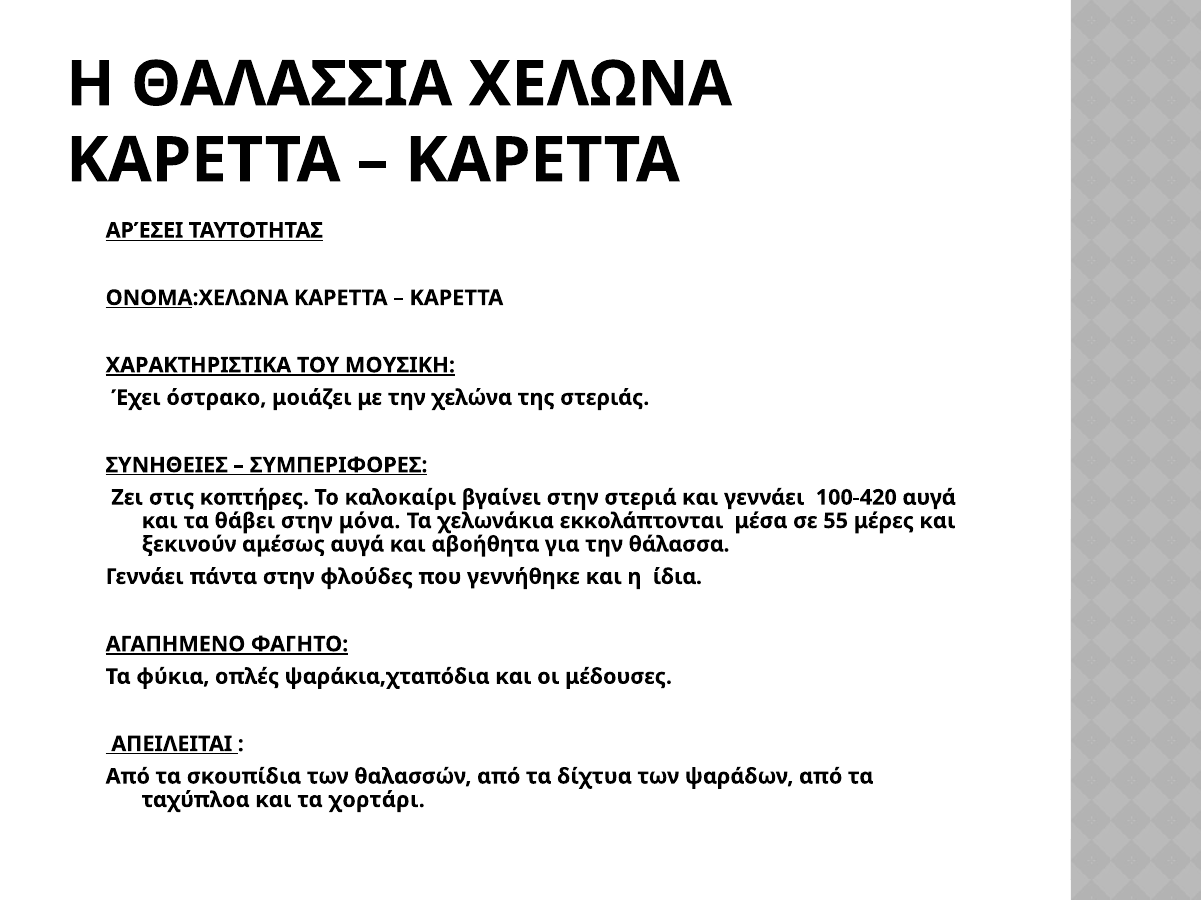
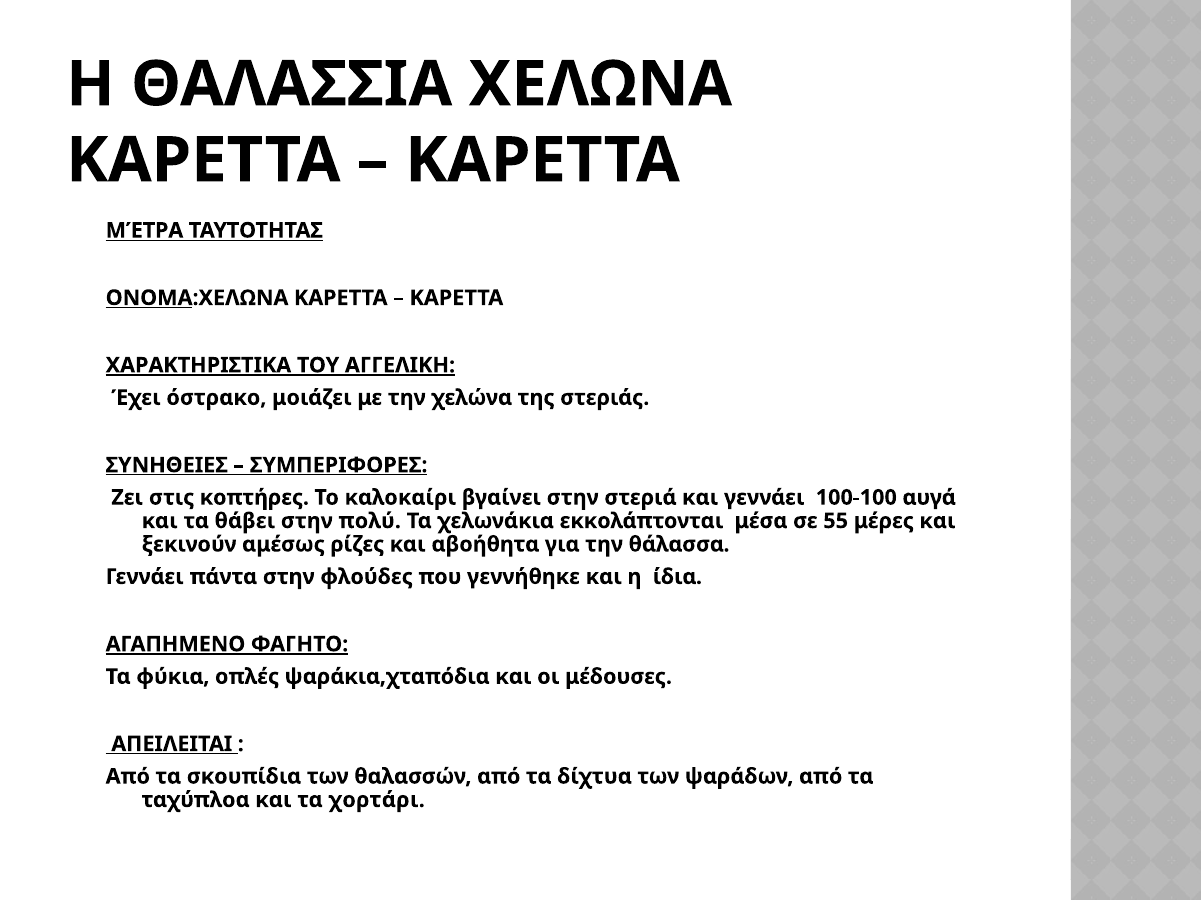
ΑΡΈΣΕΙ: ΑΡΈΣΕΙ -> ΜΈΤΡΑ (144, 231)
ΜΟΥΣΙΚΗ: ΜΟΥΣΙΚΗ -> ΑΓΓΕΛΙΚΗ (400, 366)
100-420: 100-420 -> 100-100 (856, 498)
μόνα: μόνα -> πολύ (370, 521)
αμέσως αυγά: αυγά -> ρίζες (357, 545)
